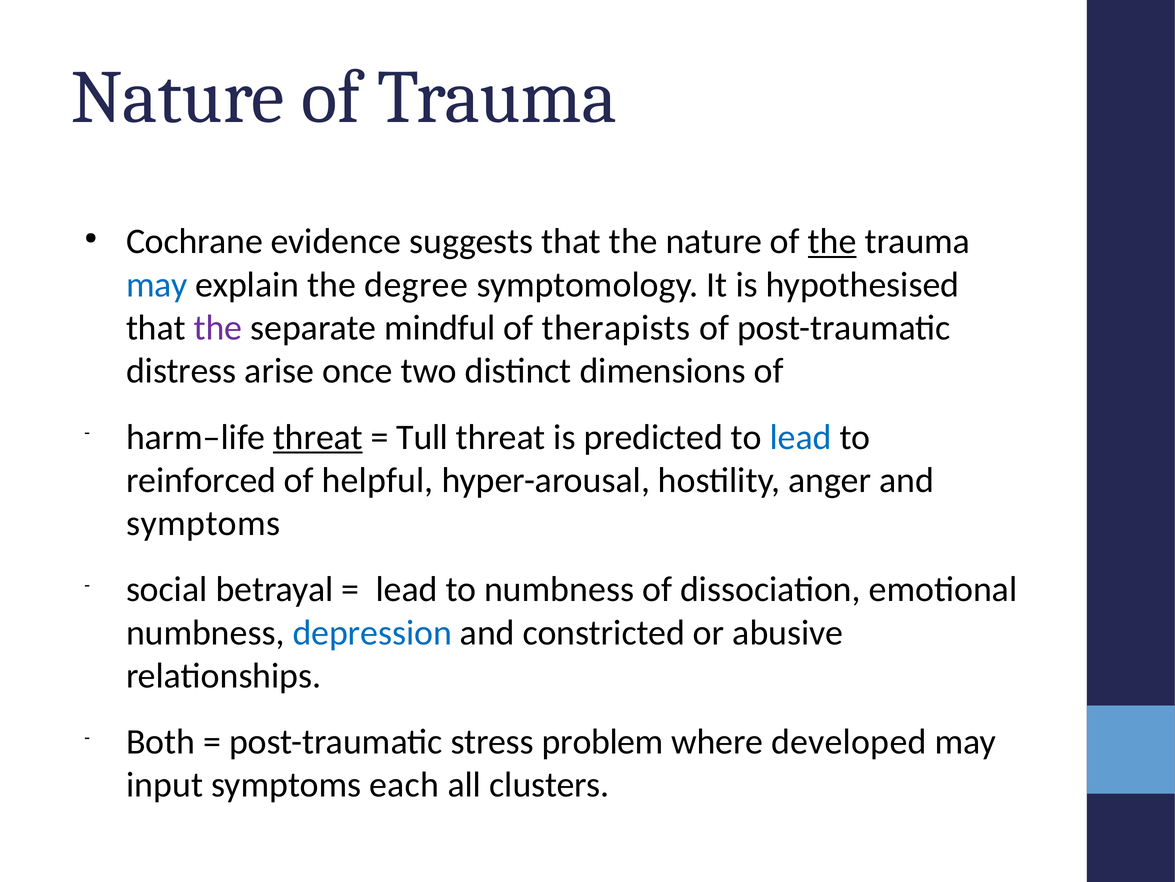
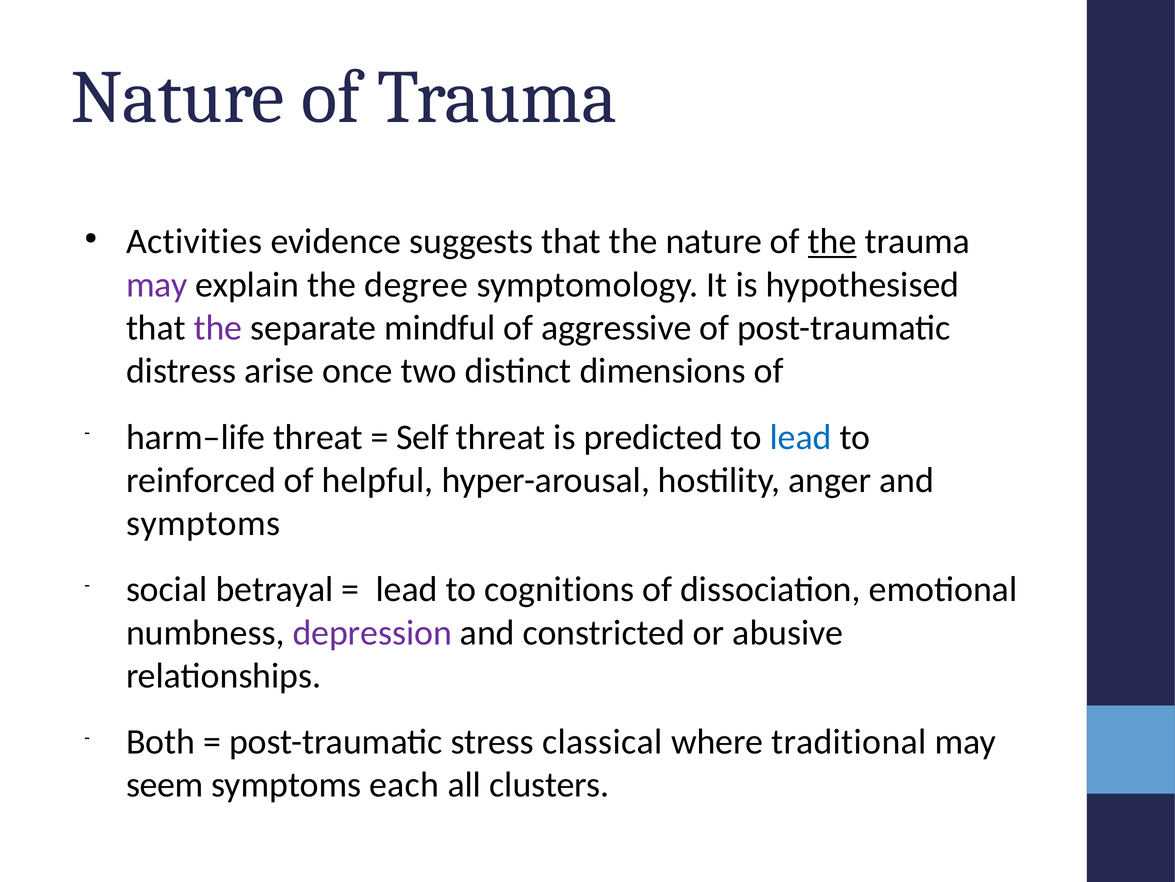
Cochrane: Cochrane -> Activities (194, 241)
may colour: blue -> purple (157, 284)
therapists: therapists -> aggressive (616, 328)
threat underline: present -> none (318, 437)
Tull: Tull -> Self (422, 437)
to numbness: numbness -> cognitions (559, 589)
depression colour: blue -> purple (372, 632)
problem: problem -> classical (602, 741)
developed: developed -> traditional (849, 741)
input: input -> seem (165, 784)
